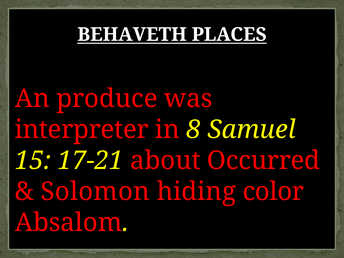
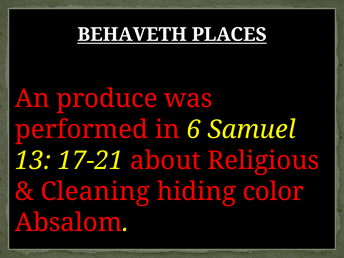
interpreter: interpreter -> performed (81, 130)
8: 8 -> 6 (194, 130)
15: 15 -> 13 (33, 161)
Occurred: Occurred -> Religious (263, 161)
Solomon: Solomon -> Cleaning (95, 192)
